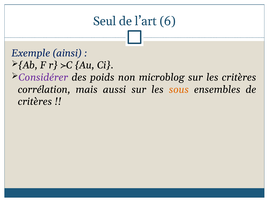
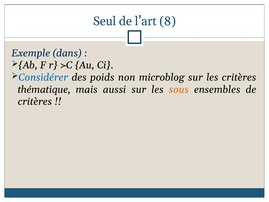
6: 6 -> 8 (168, 21)
ainsi: ainsi -> dans (67, 53)
Considérer colour: purple -> blue (43, 77)
corrélation: corrélation -> thématique (44, 89)
